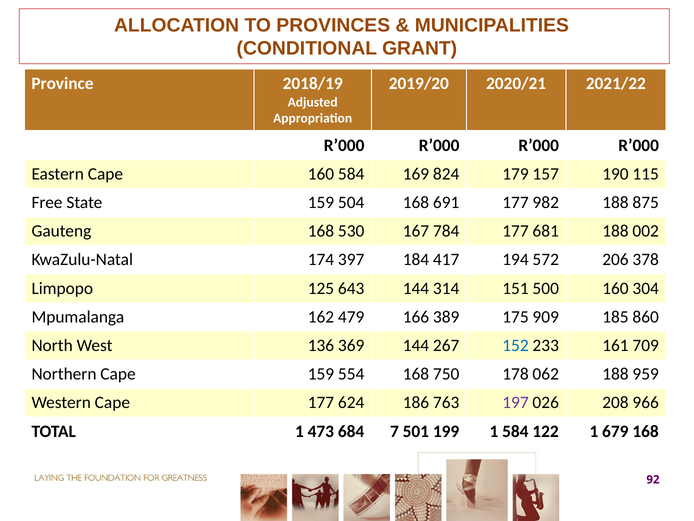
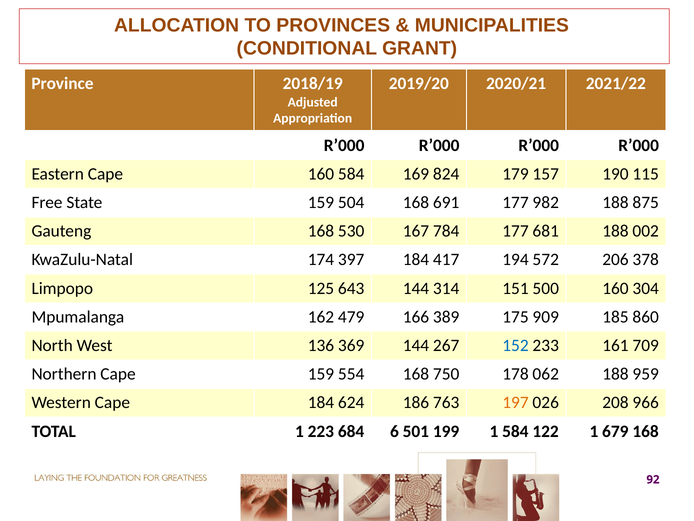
Cape 177: 177 -> 184 (321, 402)
197 colour: purple -> orange (515, 402)
473: 473 -> 223 (321, 431)
7: 7 -> 6 (394, 431)
